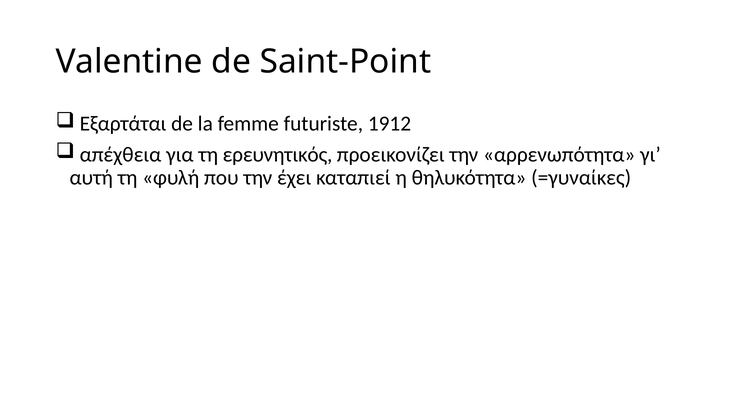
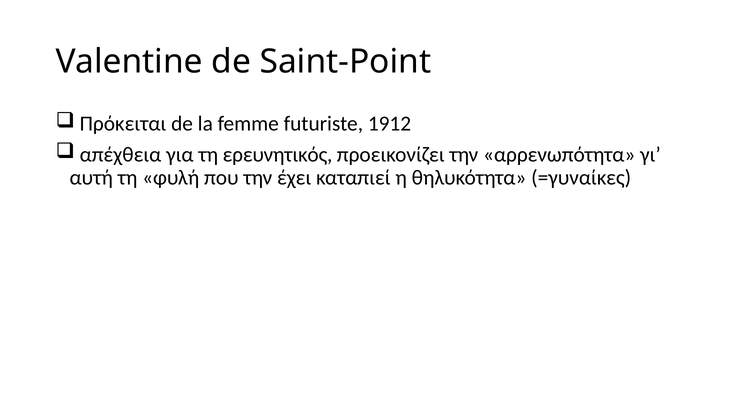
Εξαρτάται: Εξαρτάται -> Πρόκειται (123, 124)
